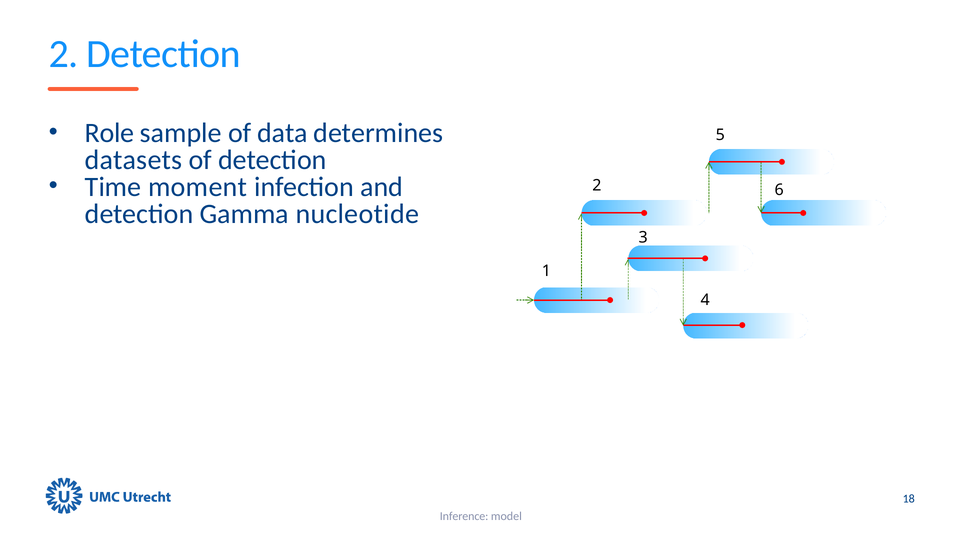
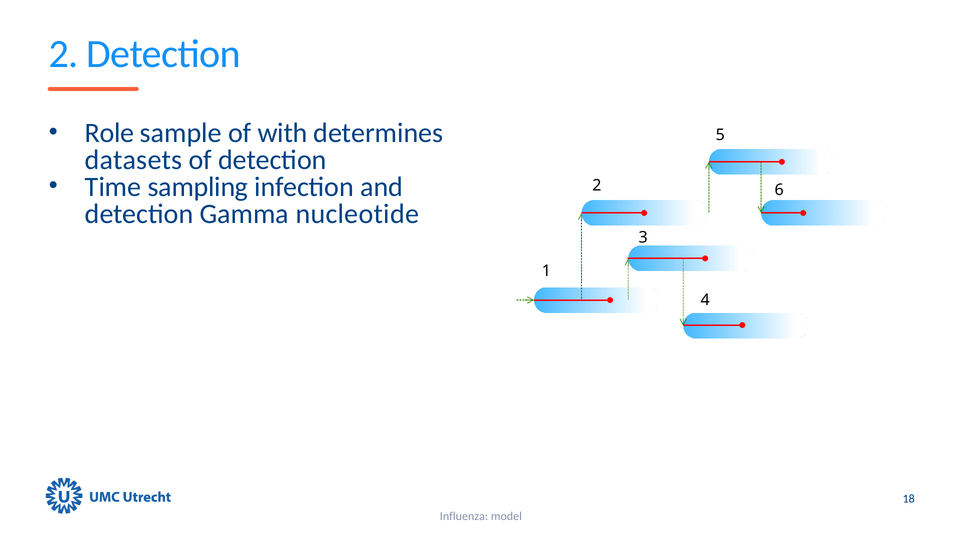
data: data -> with (283, 133)
moment: moment -> sampling (198, 187)
Inference: Inference -> Influenza (464, 517)
